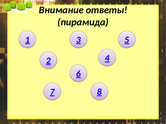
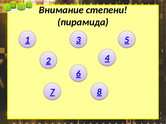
ответы: ответы -> степени (107, 10)
